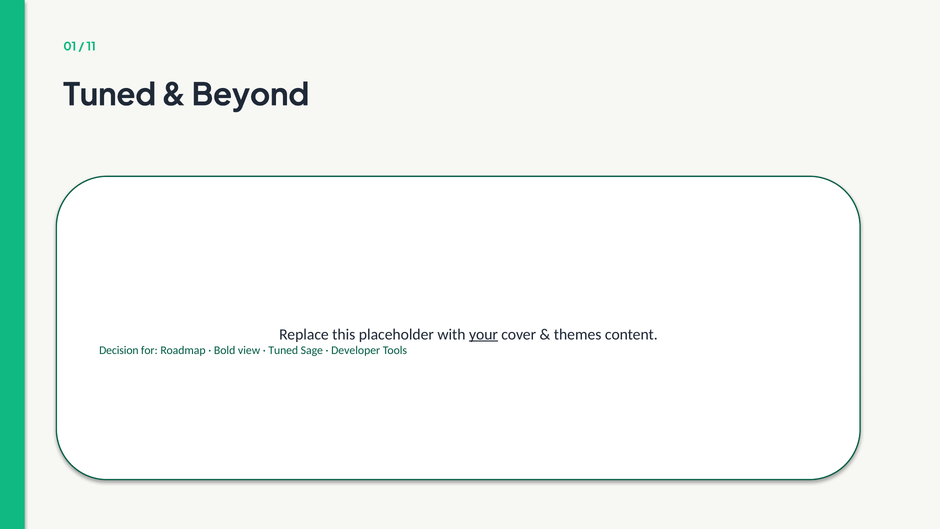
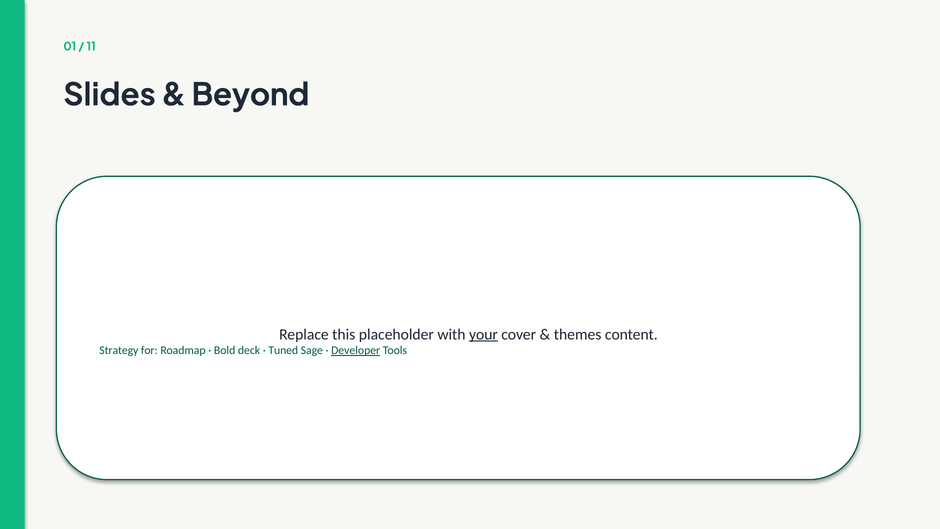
Tuned: Tuned -> Slides (110, 95)
Decision: Decision -> Strategy (119, 350)
view: view -> deck (249, 350)
Developer underline: none -> present (356, 350)
